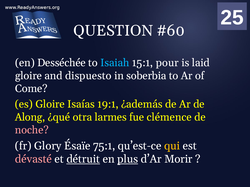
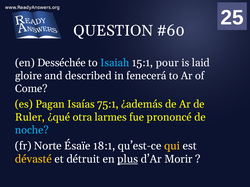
dispuesto: dispuesto -> described (88, 76)
soberbia: soberbia -> fenecerá (146, 76)
es Gloire: Gloire -> Pagan (50, 104)
19:1: 19:1 -> 75:1 (108, 104)
Along: Along -> Ruler (30, 117)
clémence: clémence -> prononcé (169, 117)
noche colour: pink -> light blue (32, 130)
Glory: Glory -> Norte (48, 146)
75:1: 75:1 -> 18:1 (104, 146)
dévasté colour: pink -> yellow (33, 160)
détruit underline: present -> none (83, 160)
